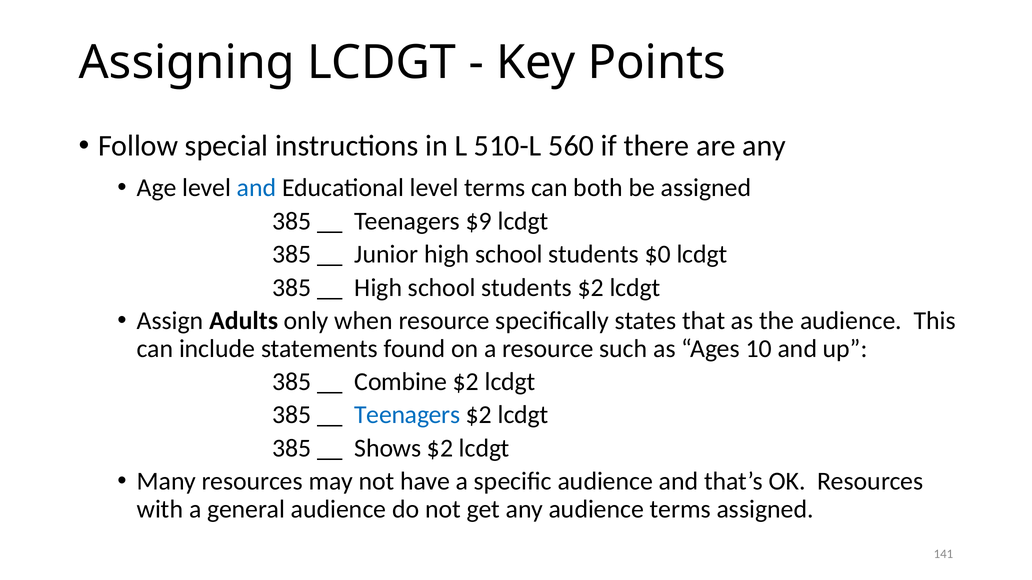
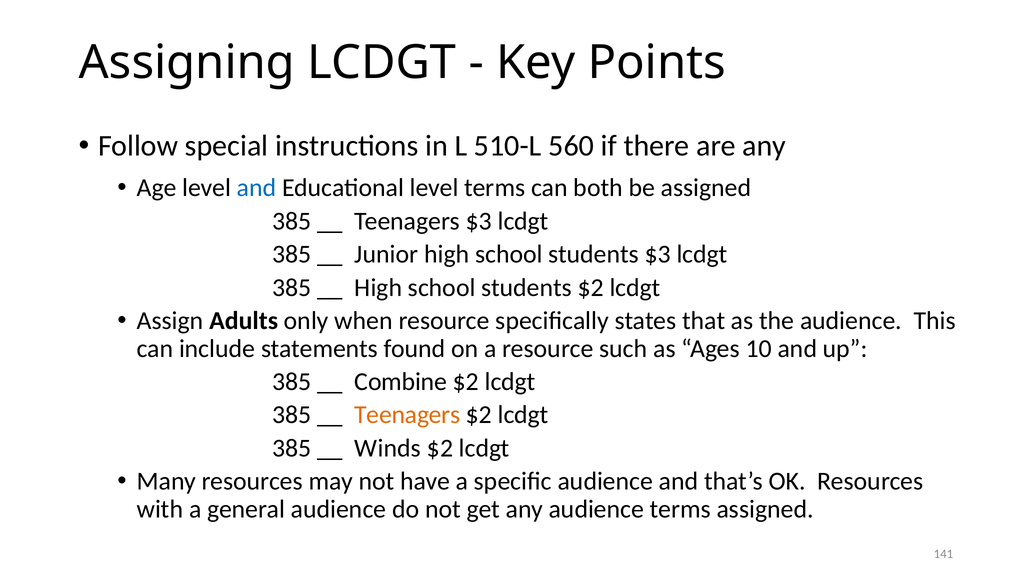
Teenagers $9: $9 -> $3 (479, 221)
students $0: $0 -> $3 (658, 255)
Teenagers colour: blue -> orange (407, 415)
Shows: Shows -> Winds (388, 449)
